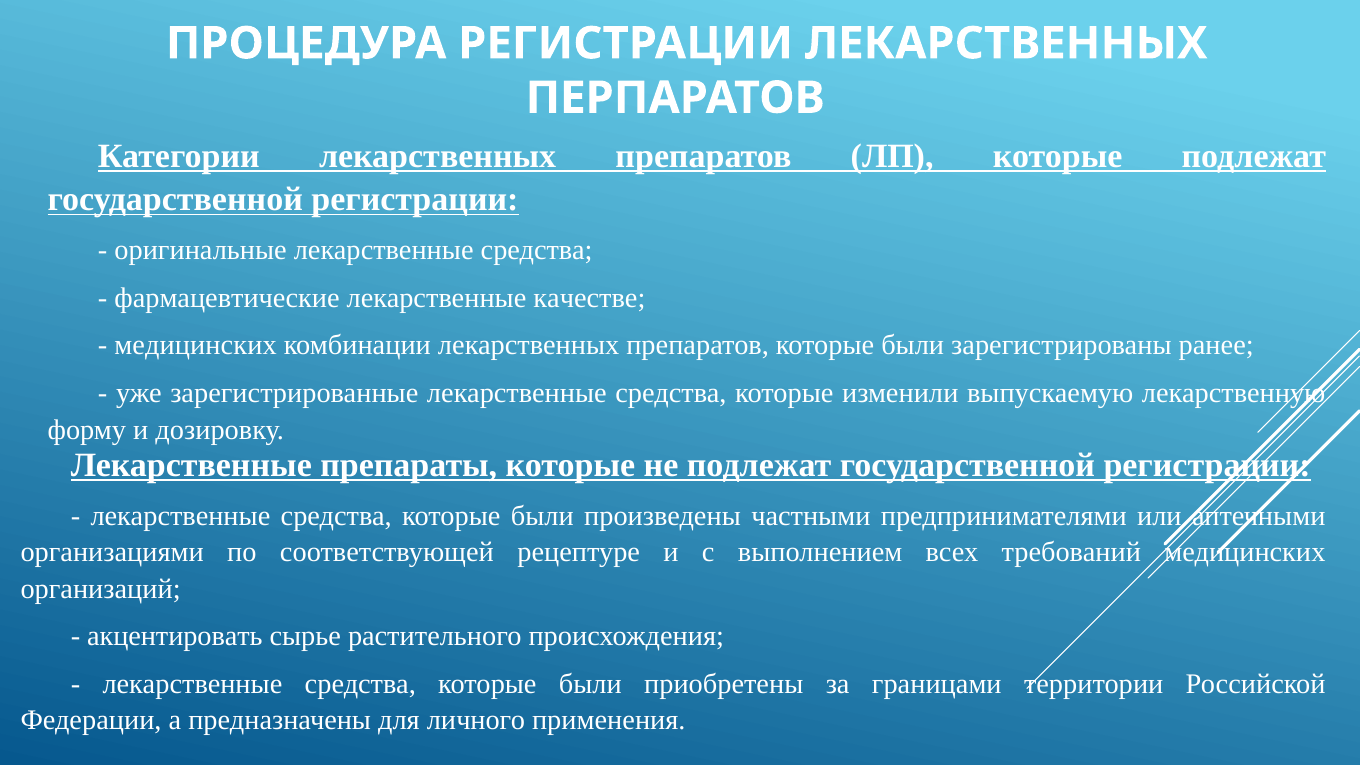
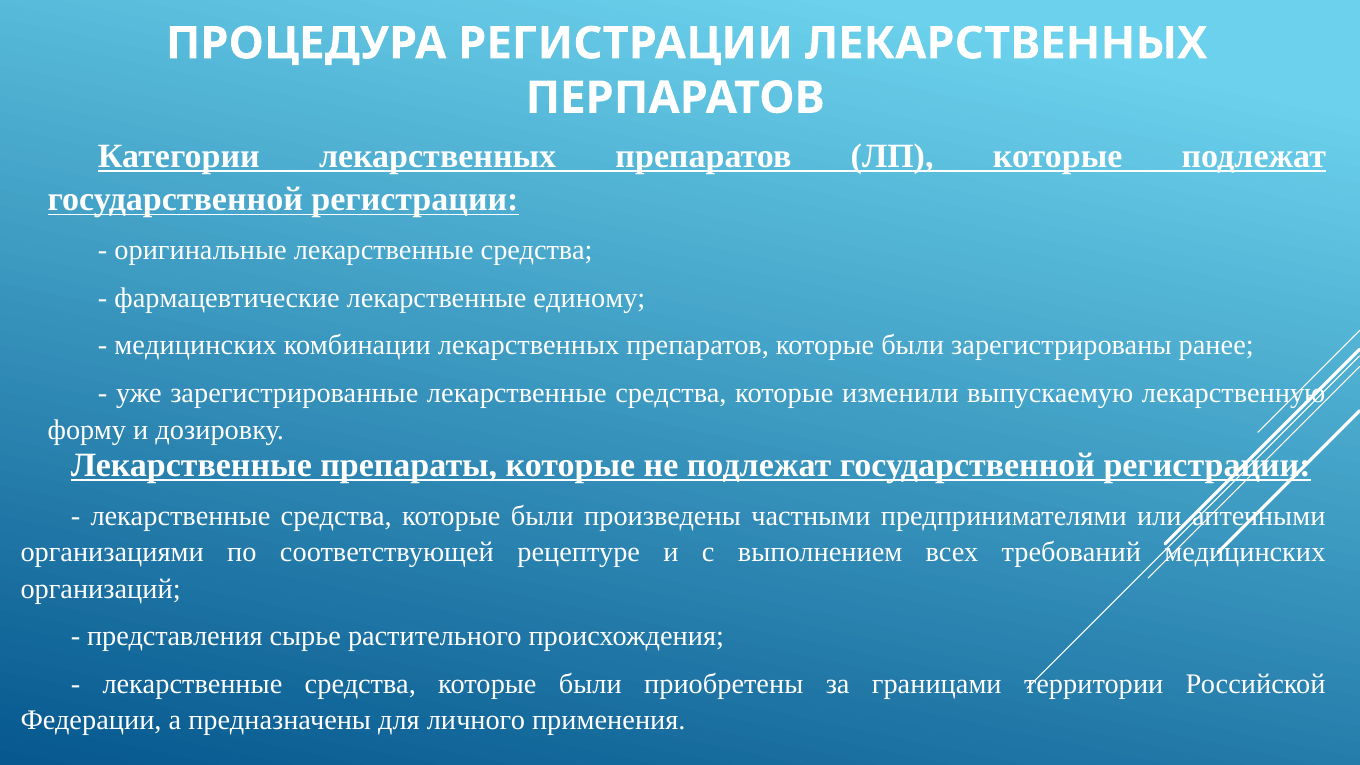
качестве: качестве -> единому (589, 298)
акцентировать: акцентировать -> представления (175, 637)
